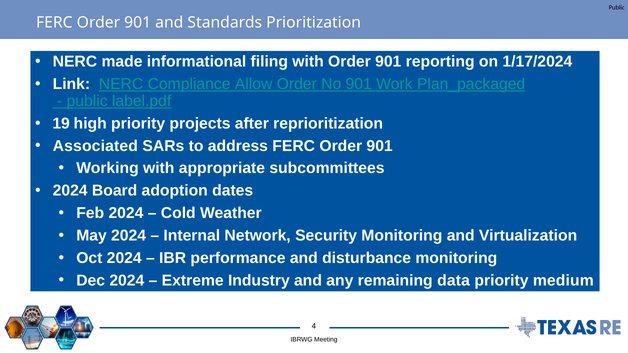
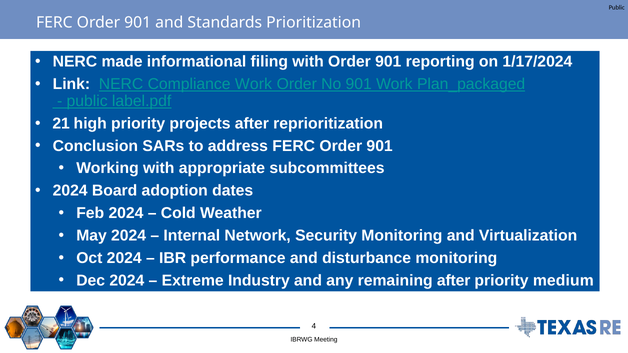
Compliance Allow: Allow -> Work (254, 84)
19: 19 -> 21 (61, 124)
Associated: Associated -> Conclusion (95, 146)
remaining data: data -> after (454, 281)
